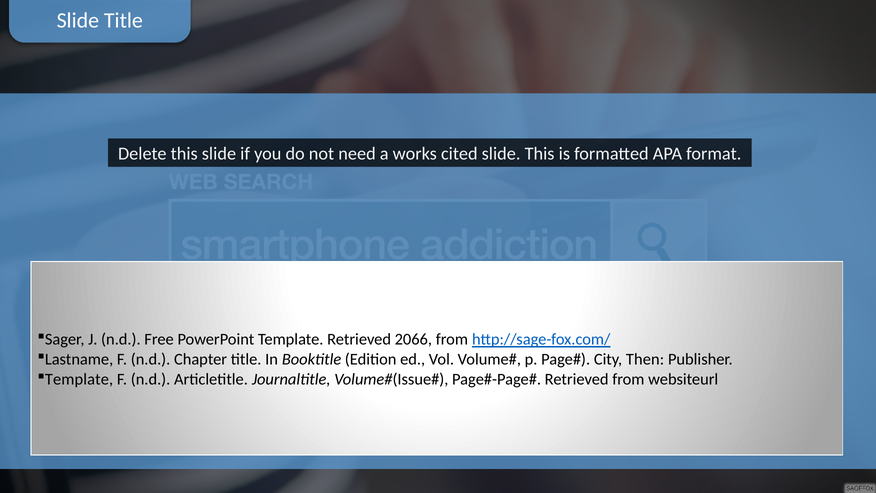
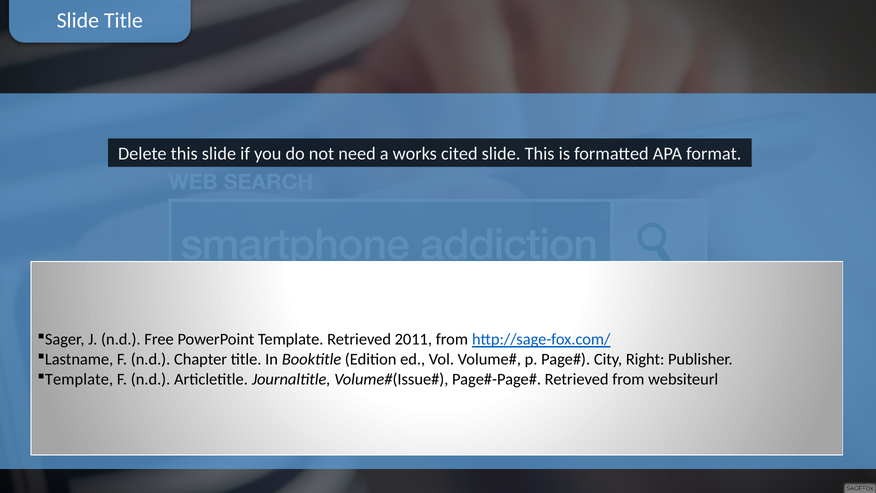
2066: 2066 -> 2011 (413, 339)
Then: Then -> Right (645, 359)
